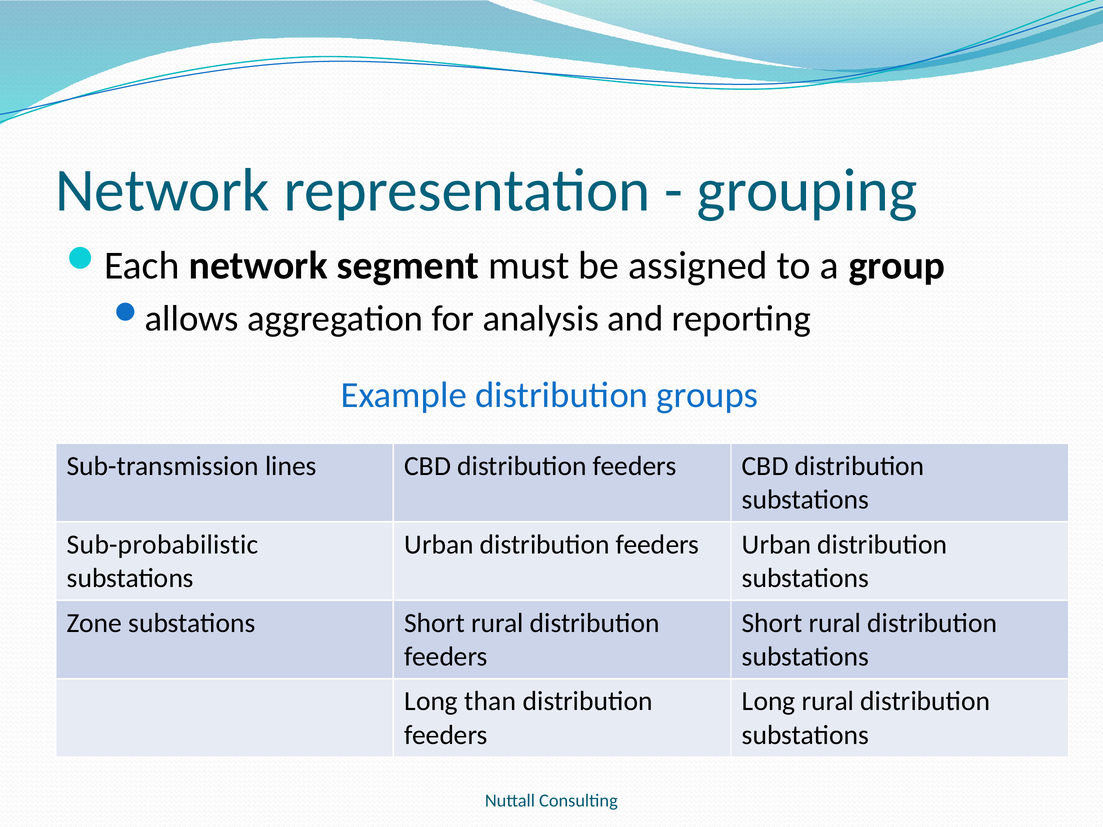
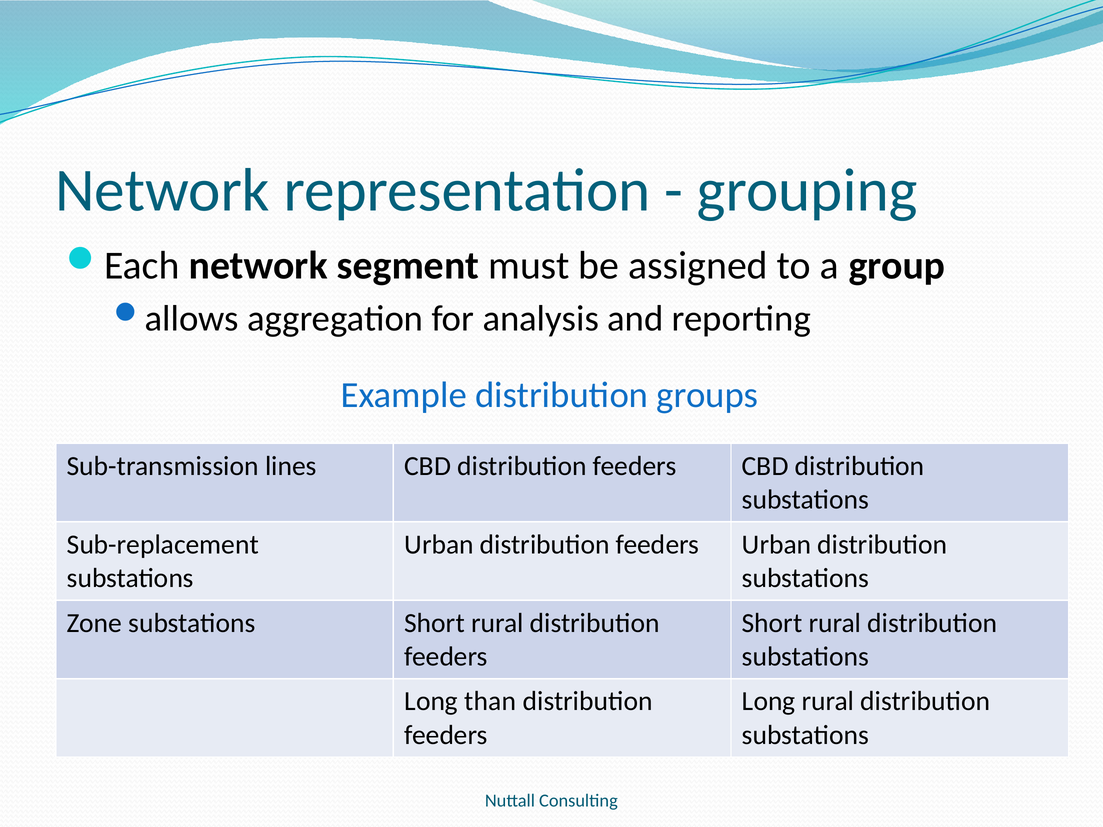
Sub-probabilistic: Sub-probabilistic -> Sub-replacement (163, 545)
